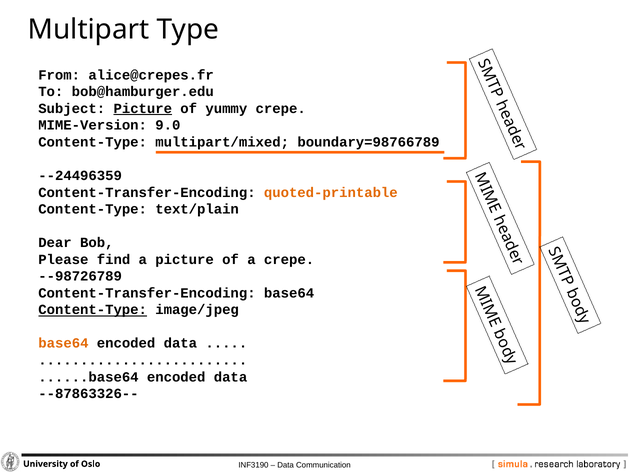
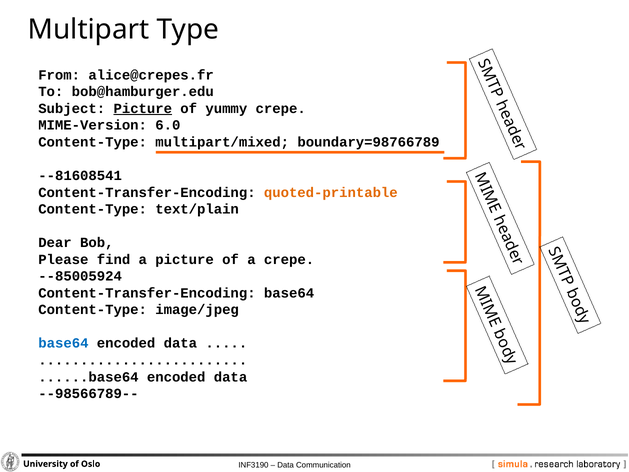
9.0: 9.0 -> 6.0 (168, 125)
--24496359: --24496359 -> --81608541 (80, 176)
--98726789: --98726789 -> --85005924 (80, 276)
Content-Type underline: present -> none (93, 310)
base64 colour: orange -> blue (63, 343)
--87863326--: --87863326-- -> --98566789-- (88, 393)
